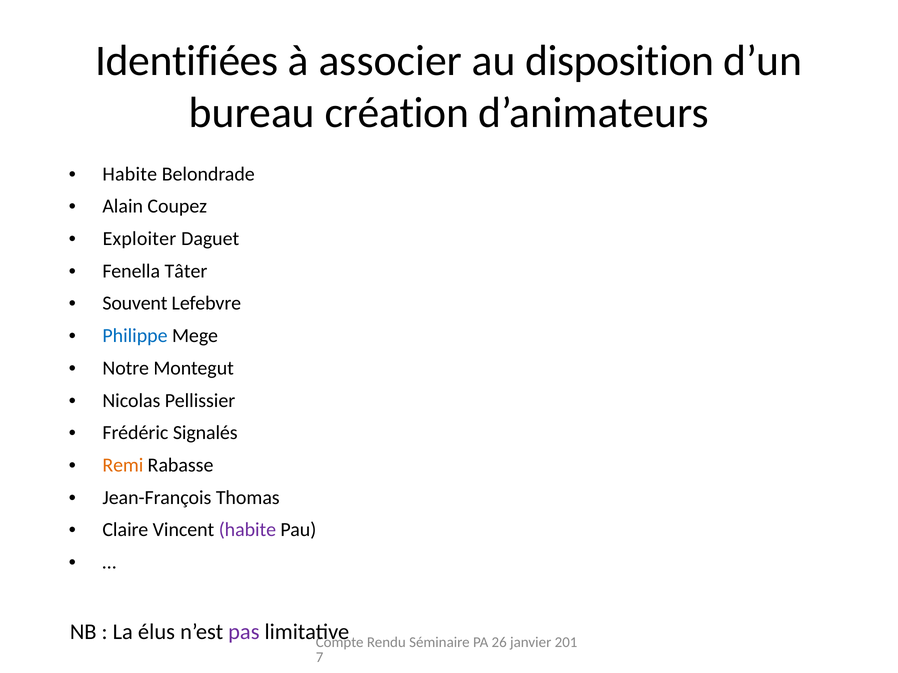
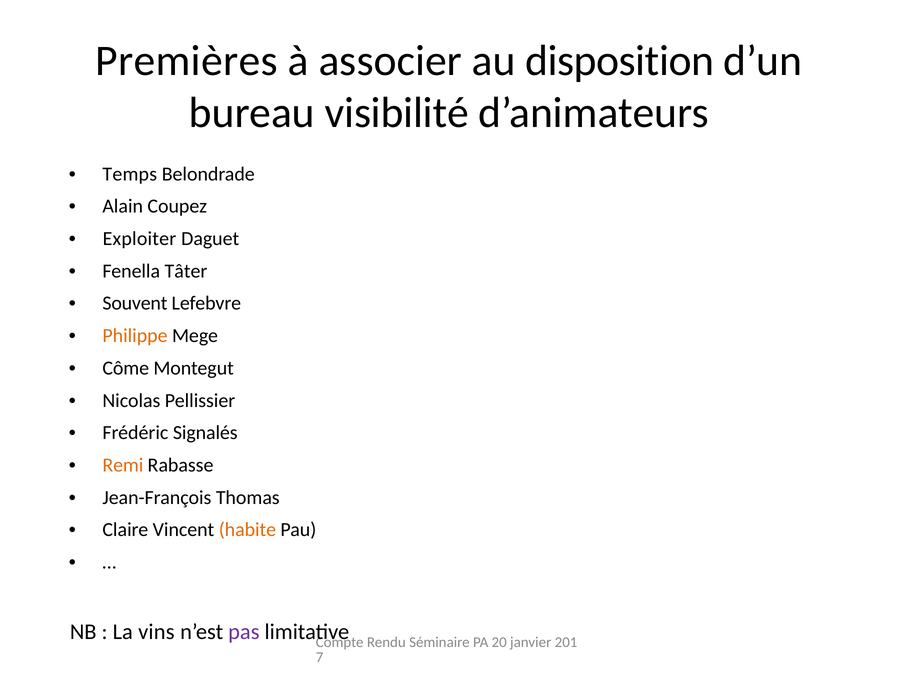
Identifiées: Identifiées -> Premières (186, 61)
création: création -> visibilité (397, 113)
Habite: Habite -> Temps (130, 174)
Philippe colour: blue -> orange (135, 336)
Notre: Notre -> Côme (126, 368)
habite colour: purple -> orange (247, 530)
élus: élus -> vins (156, 632)
26: 26 -> 20 (499, 643)
